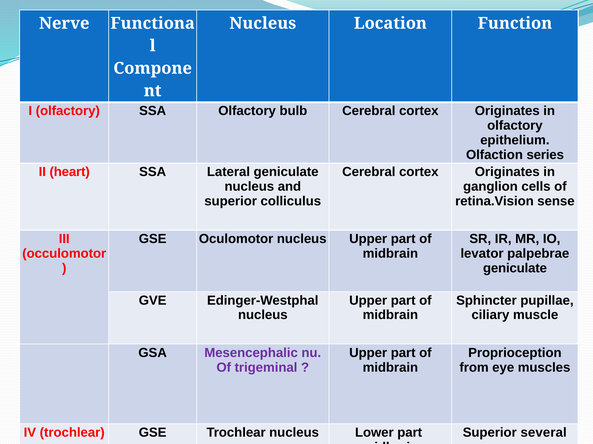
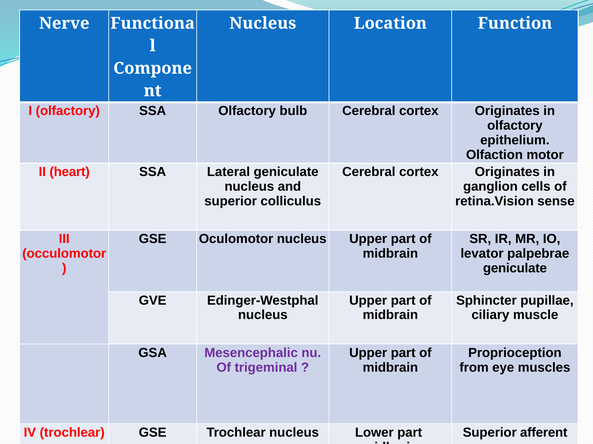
series: series -> motor (545, 155)
several: several -> afferent (544, 433)
